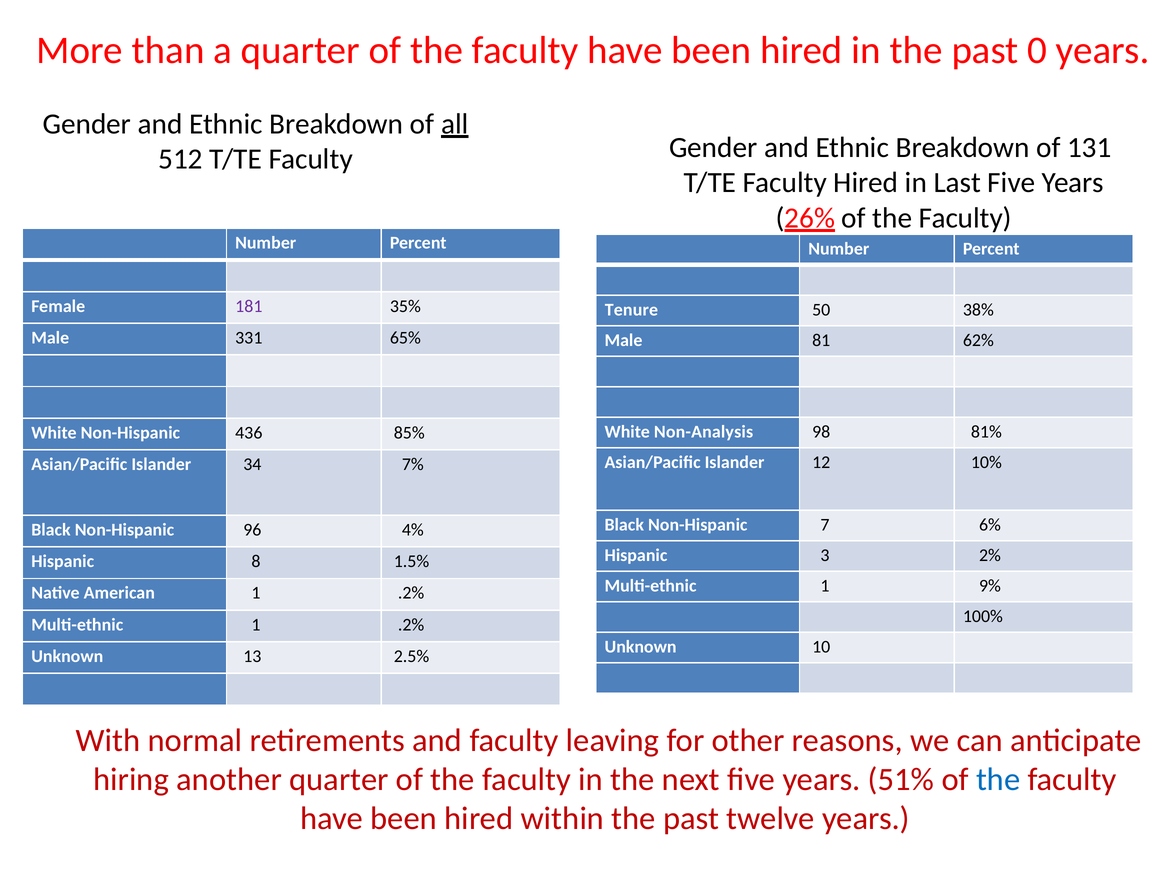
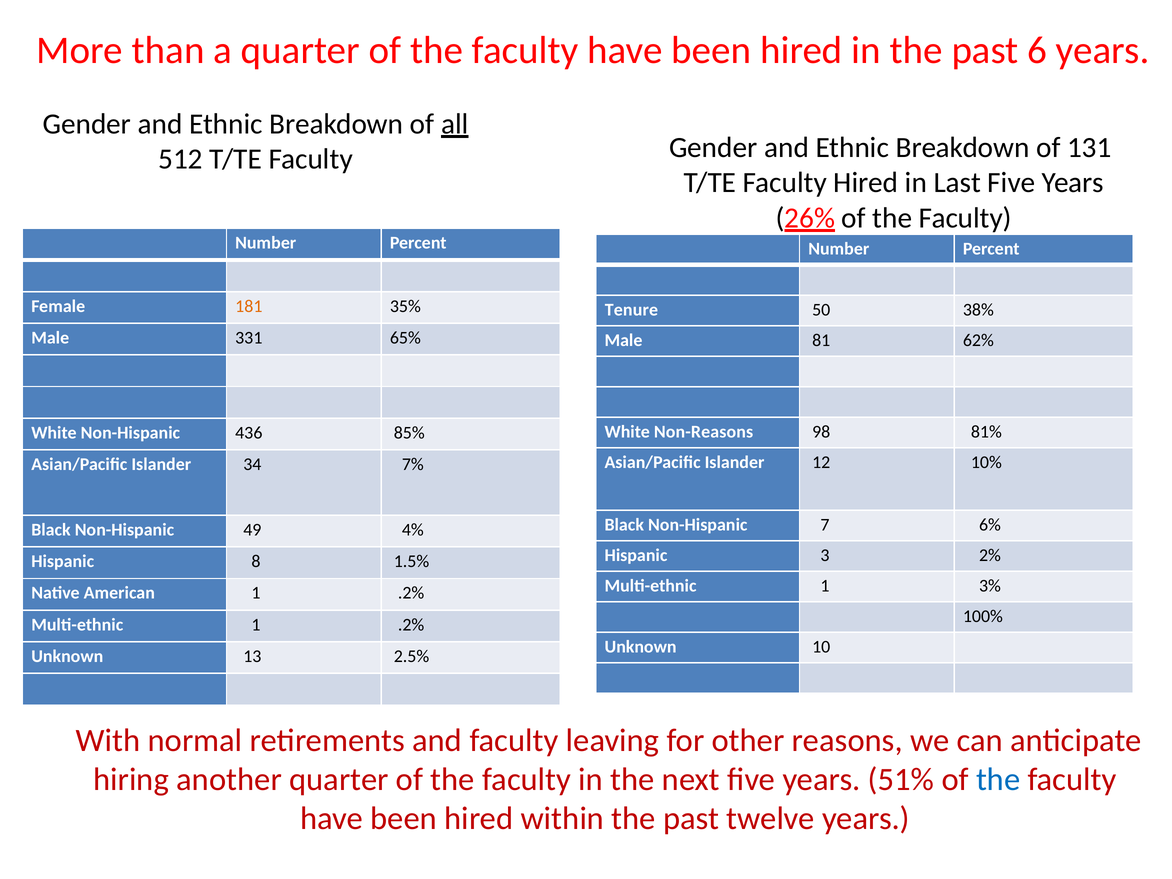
0: 0 -> 6 (1037, 50)
181 colour: purple -> orange (249, 306)
Non-Analysis: Non-Analysis -> Non-Reasons (704, 432)
96: 96 -> 49 (252, 530)
9%: 9% -> 3% (990, 586)
